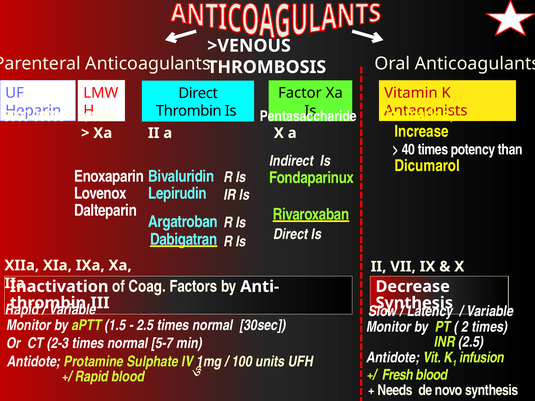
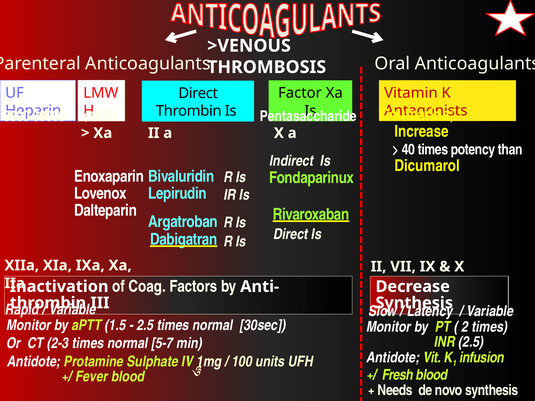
Rapid: Rapid -> Fever (92, 377)
